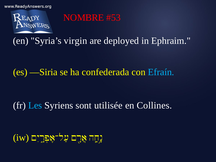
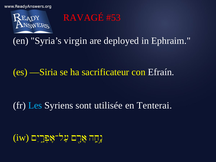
NOMBRE: NOMBRE -> RAVAGÉ (84, 18)
confederada: confederada -> sacrificateur (105, 72)
Efraín colour: light blue -> white (161, 72)
Collines: Collines -> Tenterai (154, 105)
